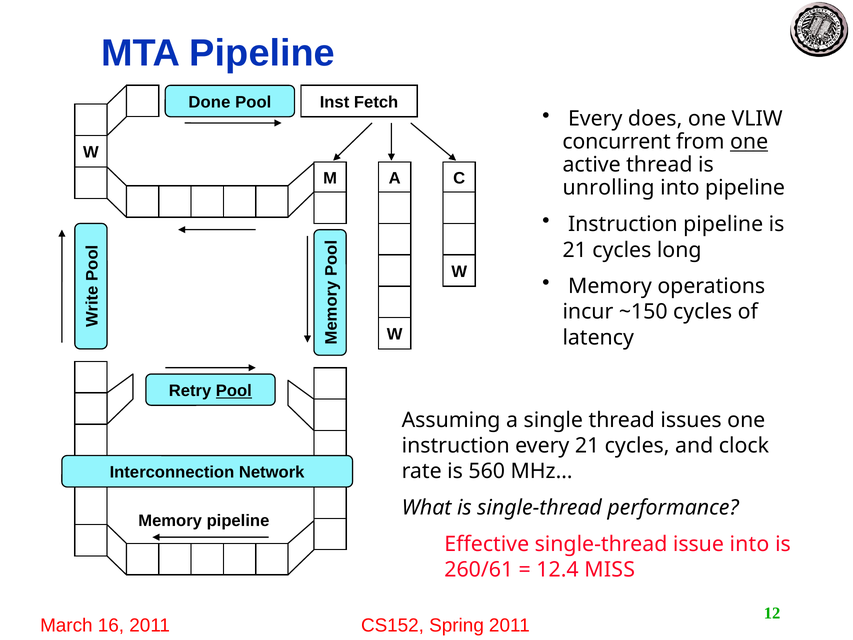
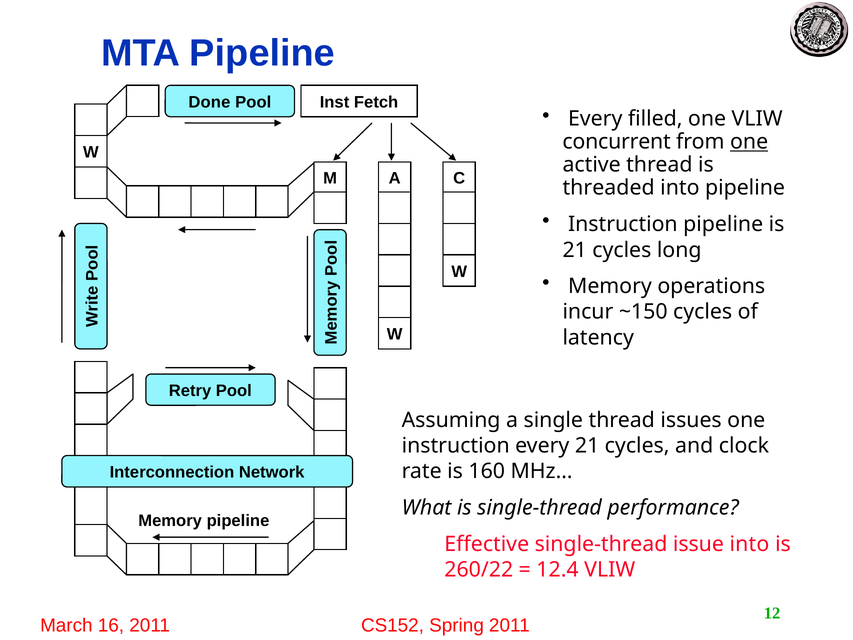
does: does -> filled (655, 119)
unrolling: unrolling -> threaded (609, 188)
Pool underline: present -> none (234, 391)
560: 560 -> 160 (487, 471)
260/61: 260/61 -> 260/22 (479, 569)
12.4 MISS: MISS -> VLIW (610, 569)
